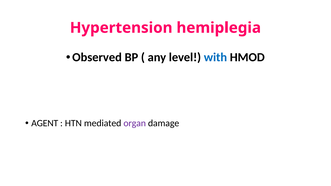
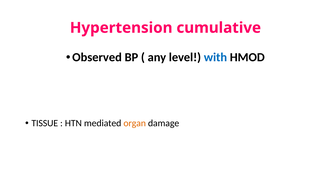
hemiplegia: hemiplegia -> cumulative (219, 28)
AGENT: AGENT -> TISSUE (45, 123)
organ colour: purple -> orange (135, 123)
